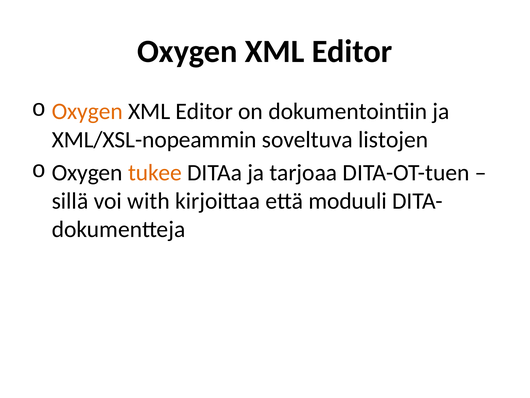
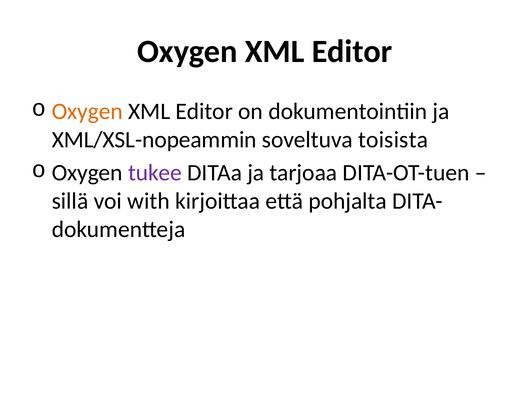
listojen: listojen -> toisista (393, 139)
tukee colour: orange -> purple (155, 172)
moduuli: moduuli -> pohjalta (348, 201)
